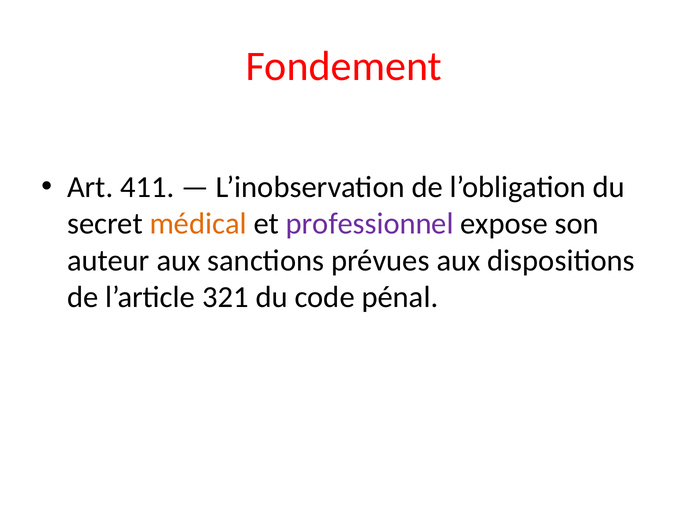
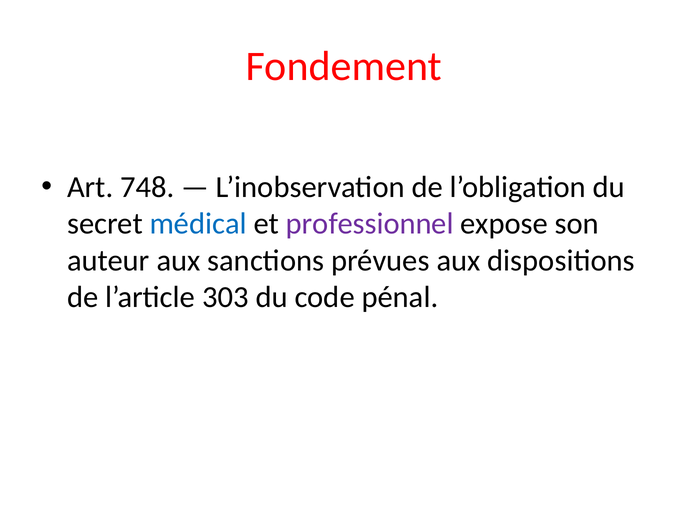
411: 411 -> 748 (147, 187)
médical colour: orange -> blue (198, 224)
321: 321 -> 303 (225, 297)
